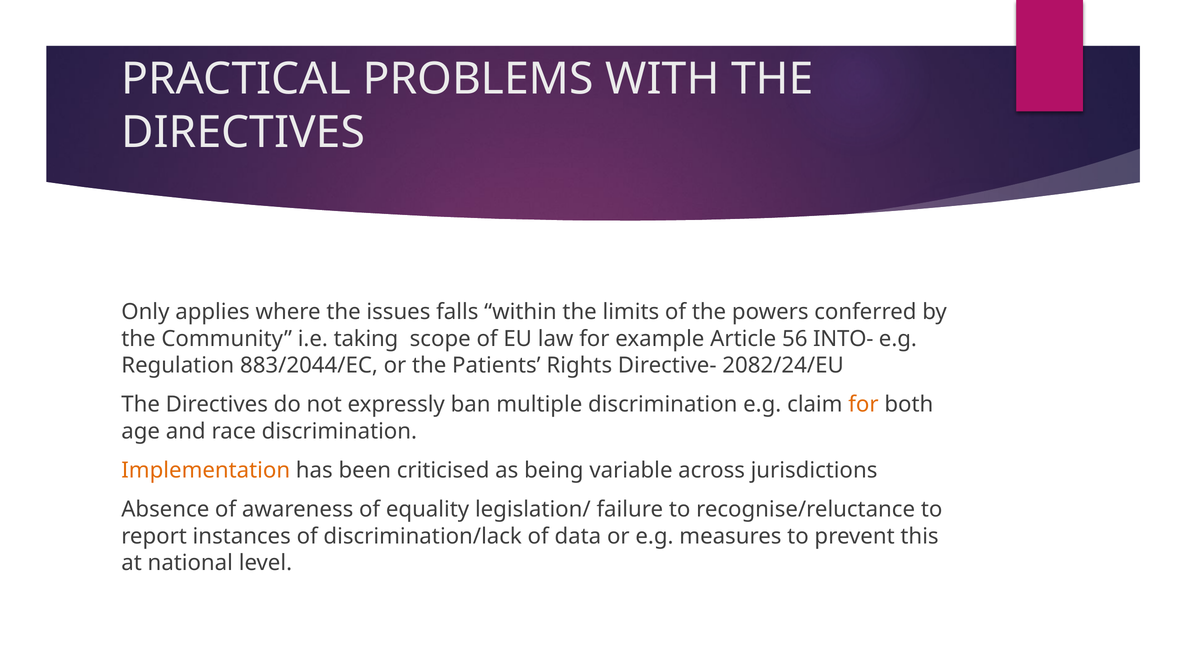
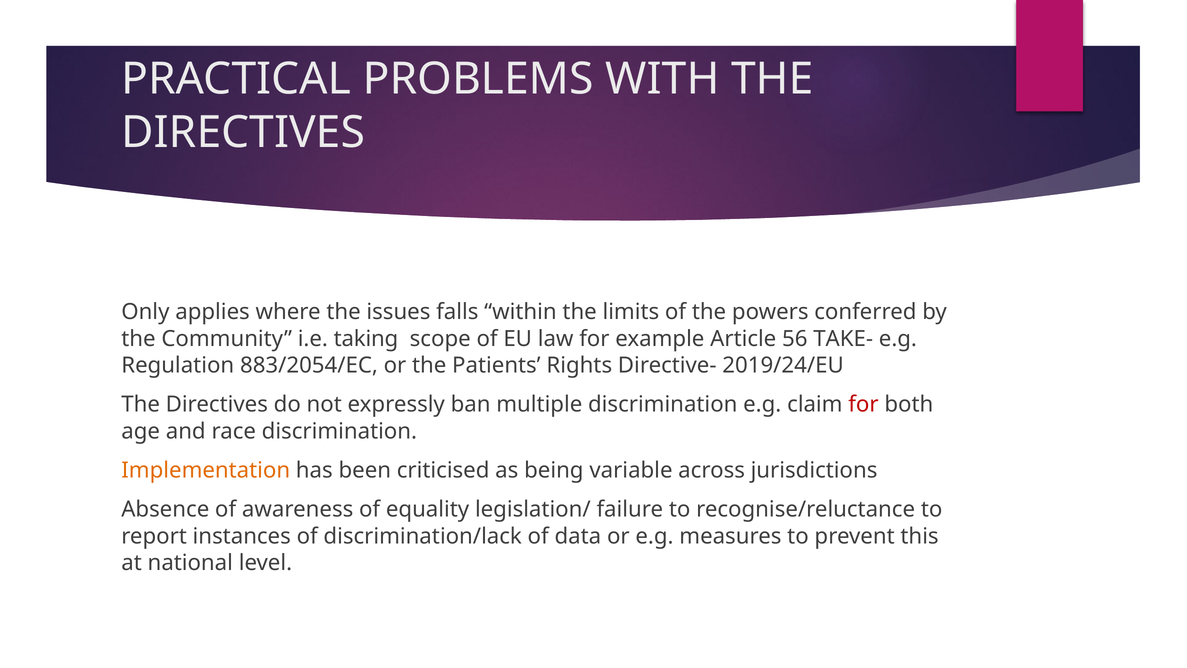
INTO-: INTO- -> TAKE- (843, 339)
883/2044/EC: 883/2044/EC -> 883/2054/EC (309, 365)
2082/24/EU: 2082/24/EU -> 2019/24/EU (783, 365)
for colour: orange -> red (863, 404)
